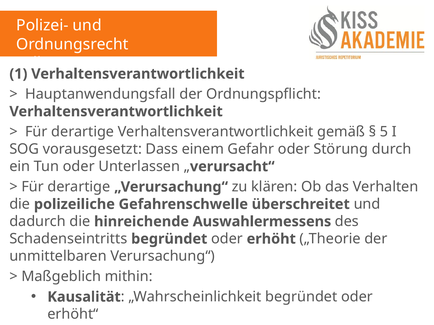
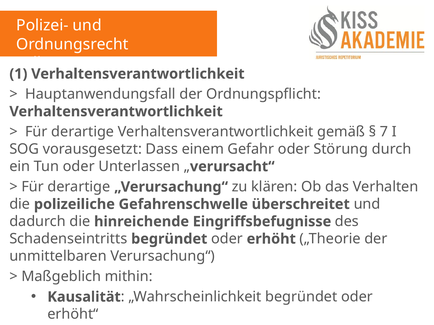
5: 5 -> 7 (384, 132)
Auswahlermessens: Auswahlermessens -> Eingriffsbefugnisse (262, 222)
